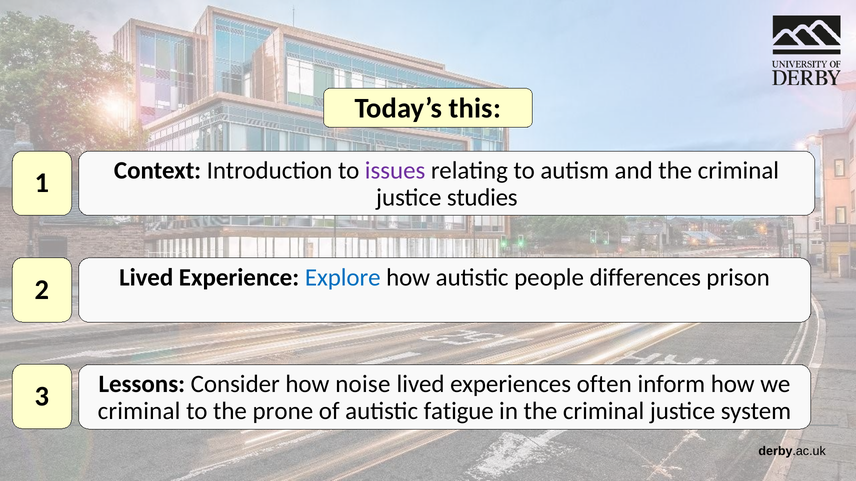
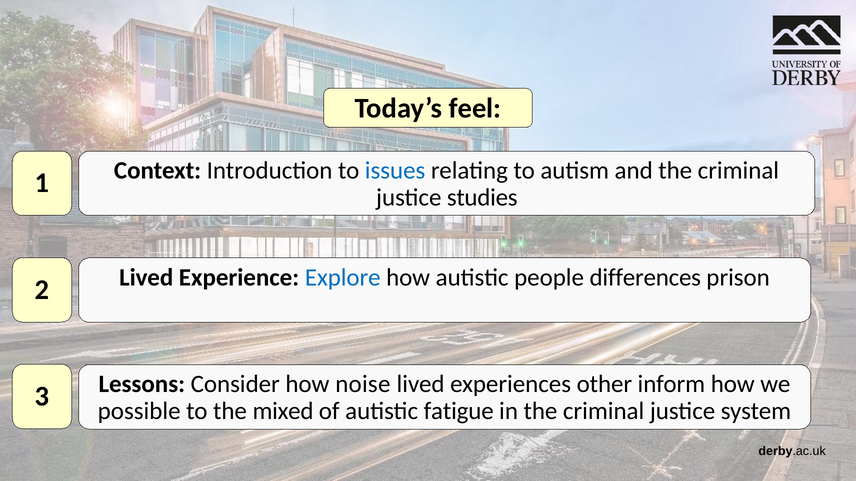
this: this -> feel (475, 109)
issues colour: purple -> blue (395, 171)
often: often -> other (604, 385)
criminal: criminal -> possible (139, 412)
prone: prone -> mixed (283, 412)
